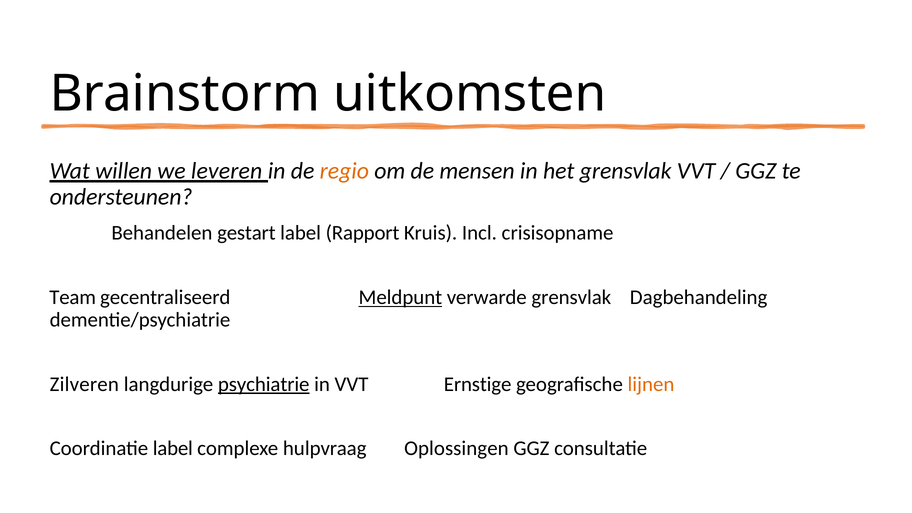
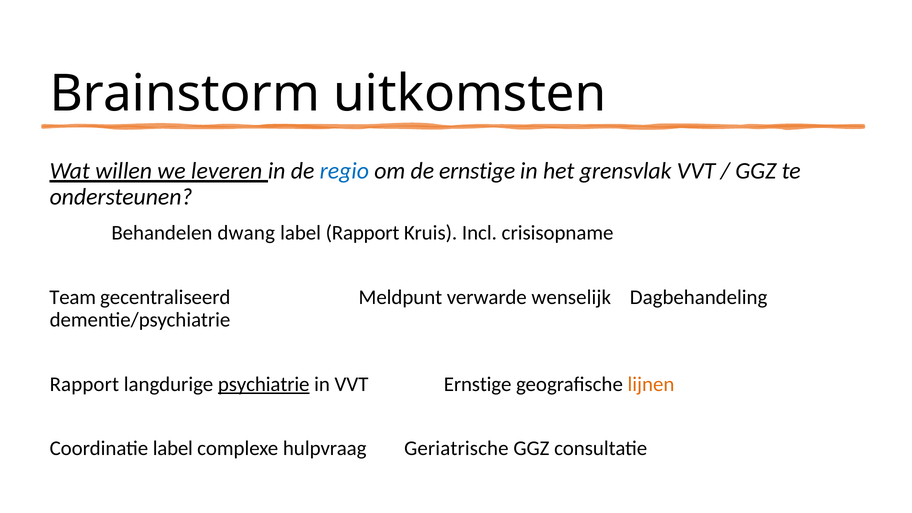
regio colour: orange -> blue (344, 171)
de mensen: mensen -> ernstige (477, 171)
gestart: gestart -> dwang (246, 233)
Meldpunt underline: present -> none (400, 297)
verwarde grensvlak: grensvlak -> wenselijk (571, 297)
Zilveren: Zilveren -> Rapport (84, 384)
Oplossingen: Oplossingen -> Geriatrische (456, 448)
